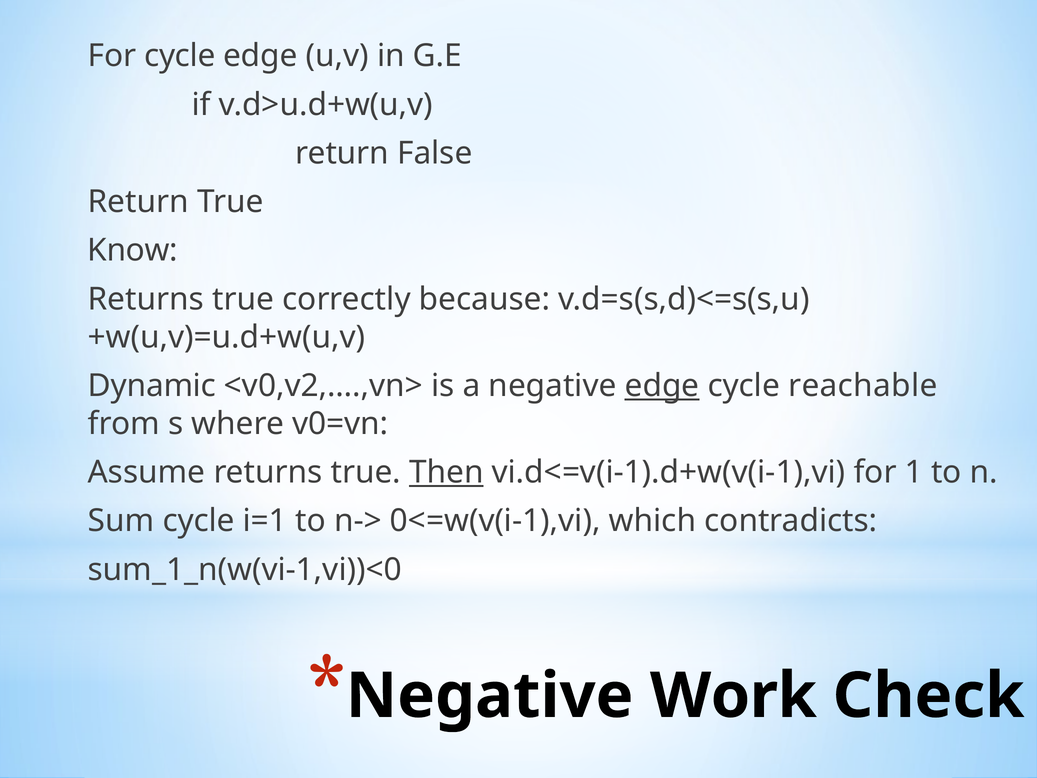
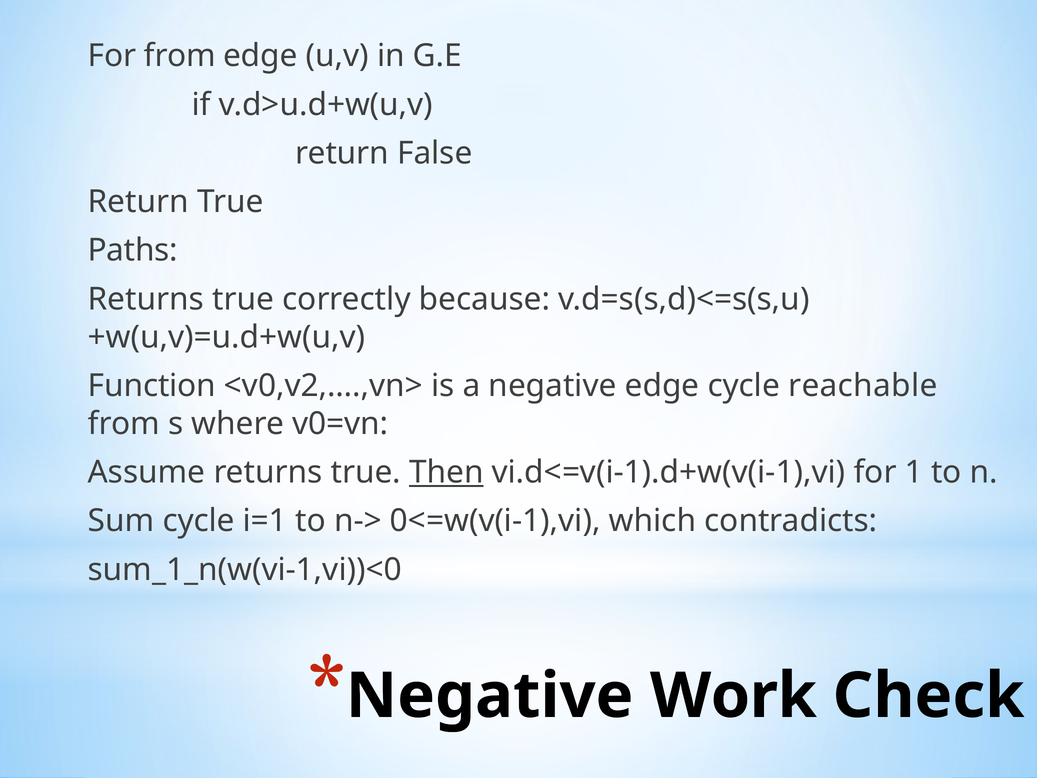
For cycle: cycle -> from (180, 56)
Know: Know -> Paths (133, 250)
Dynamic: Dynamic -> Function (152, 386)
edge underline: present -> none (662, 386)
